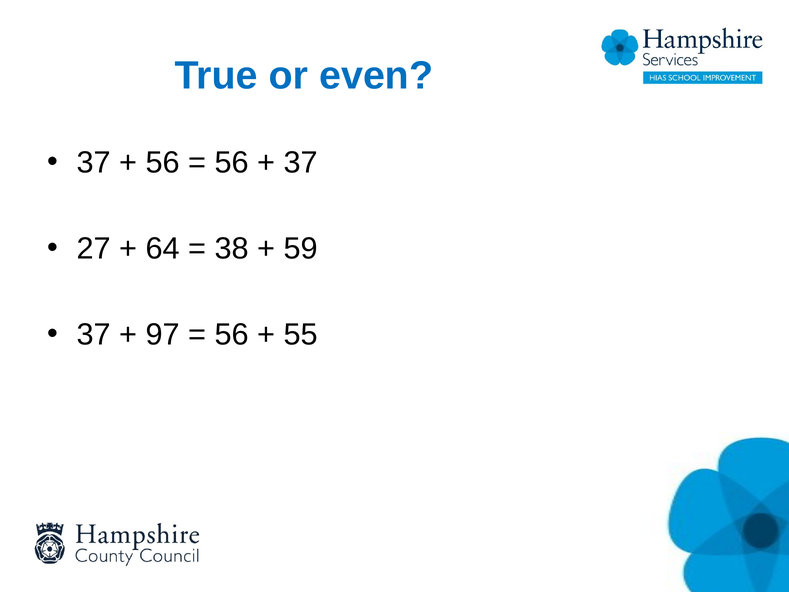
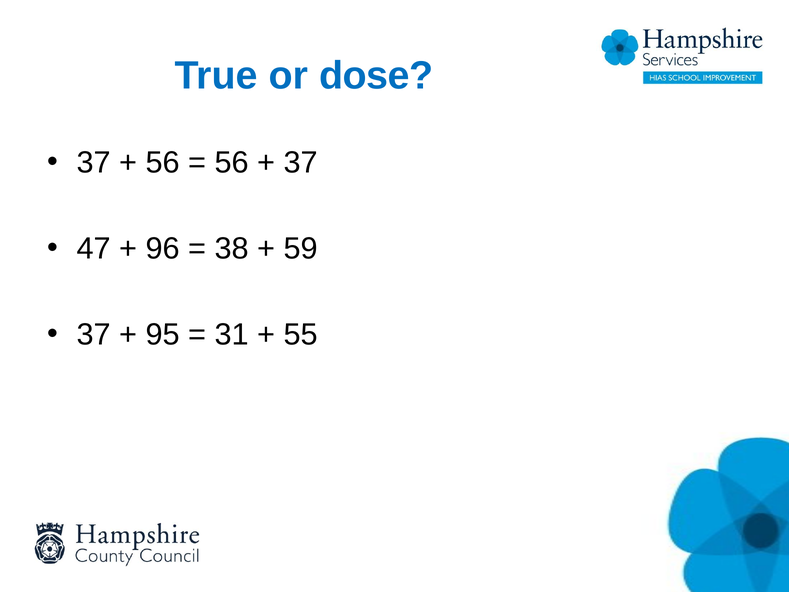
even: even -> dose (376, 76)
27: 27 -> 47 (94, 249)
64: 64 -> 96 (163, 249)
97: 97 -> 95 (163, 335)
56: 56 -> 31 (232, 335)
